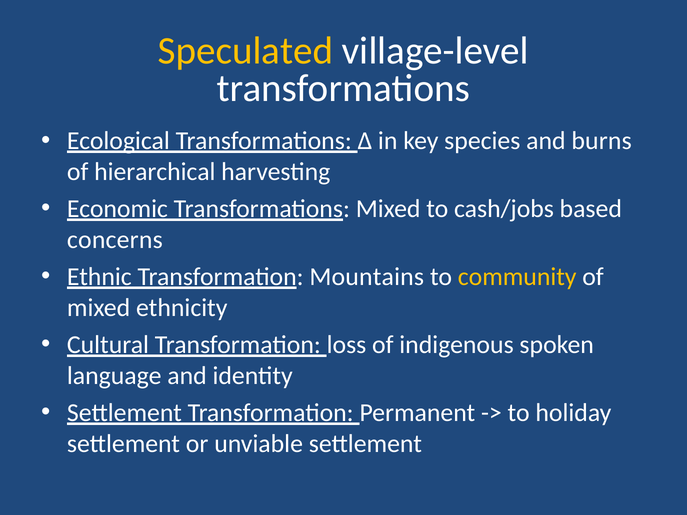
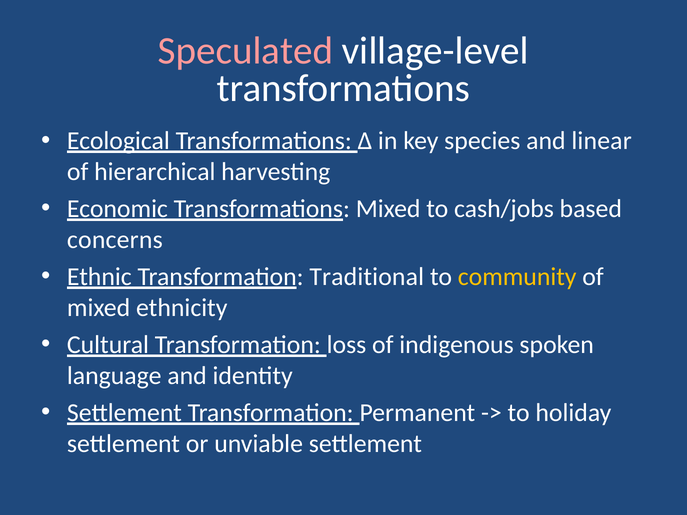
Speculated colour: yellow -> pink (246, 51)
burns: burns -> linear (602, 141)
Mountains: Mountains -> Traditional (367, 277)
